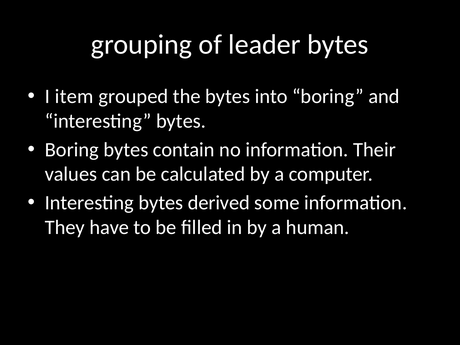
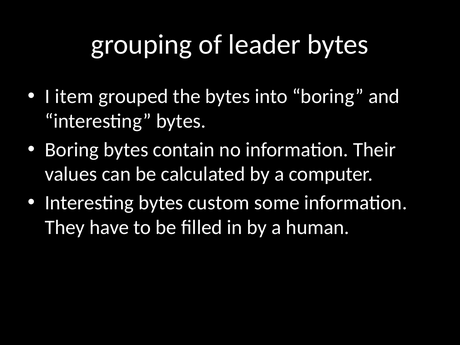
derived: derived -> custom (219, 203)
